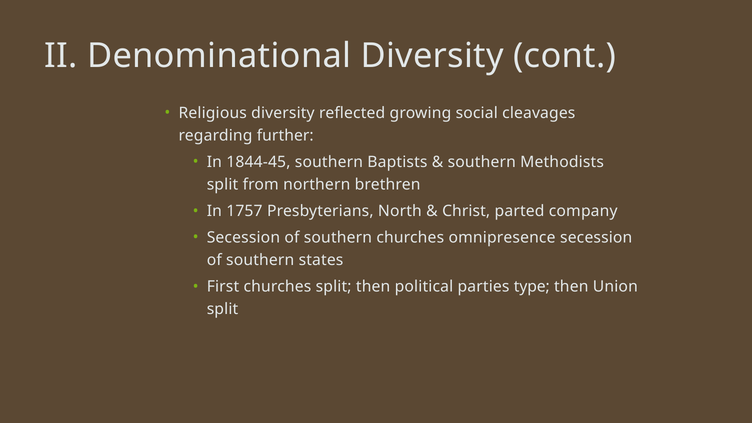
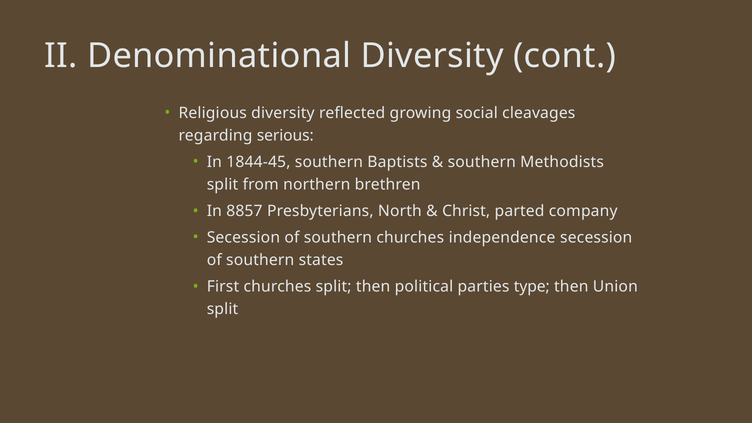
further: further -> serious (285, 136)
1757: 1757 -> 8857 (244, 211)
omnipresence: omnipresence -> independence (502, 237)
